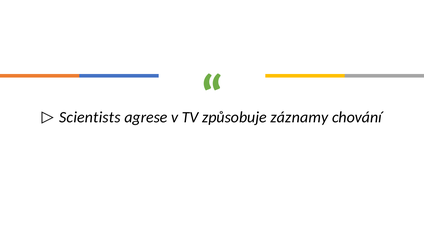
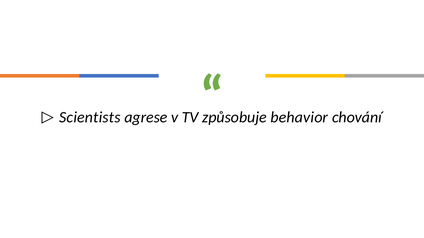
záznamy: záznamy -> behavior (299, 117)
